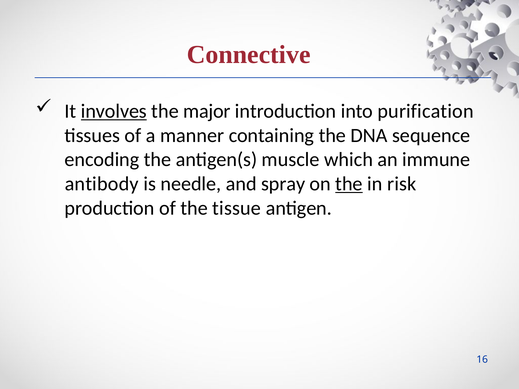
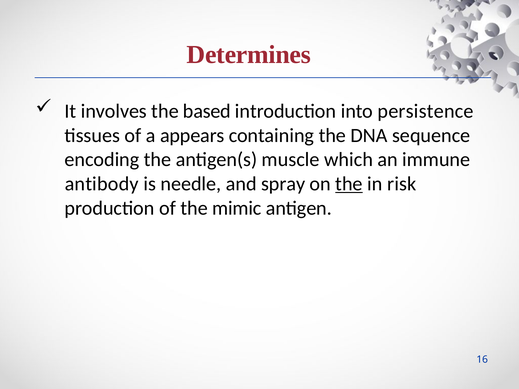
Connective: Connective -> Determines (249, 55)
involves underline: present -> none (114, 111)
major: major -> based (207, 111)
purification: purification -> persistence (426, 111)
manner: manner -> appears (192, 135)
tissue: tissue -> mimic (237, 208)
